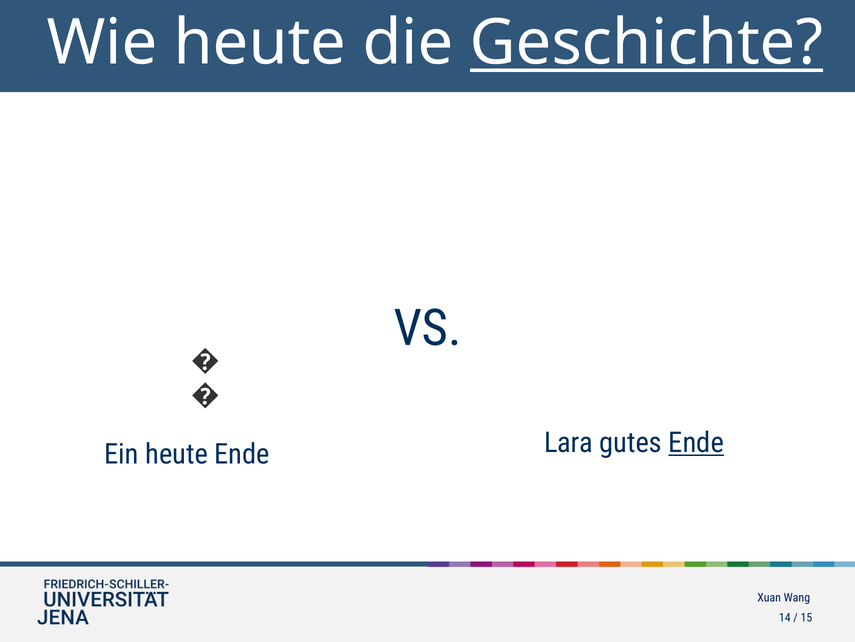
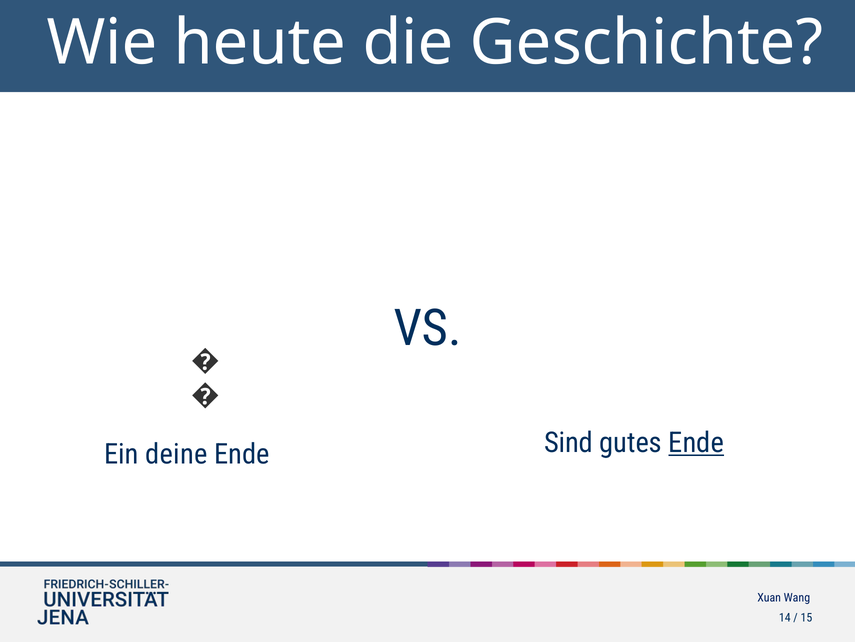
Geschichte underline: present -> none (646, 43)
Ein heute: heute -> deine (176, 454)
Lara: Lara -> Sind (568, 442)
